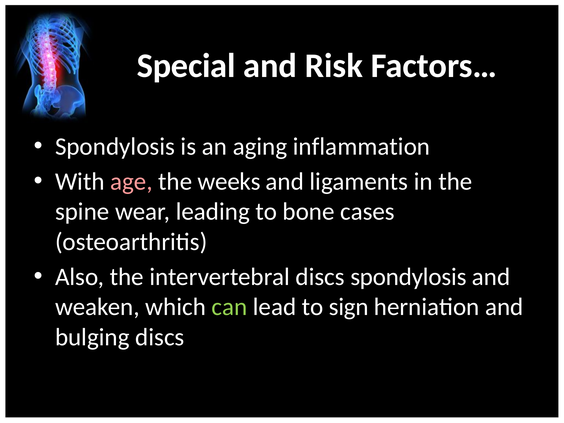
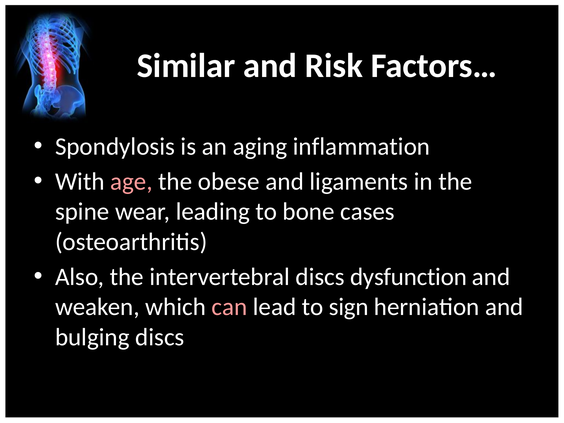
Special: Special -> Similar (186, 66)
weeks: weeks -> obese (229, 182)
discs spondylosis: spondylosis -> dysfunction (408, 277)
can colour: light green -> pink (229, 307)
